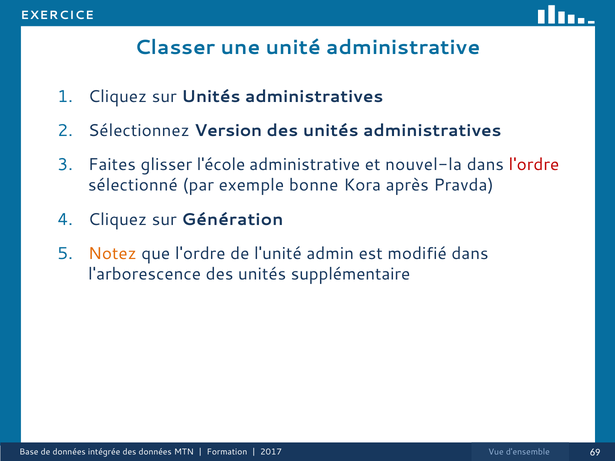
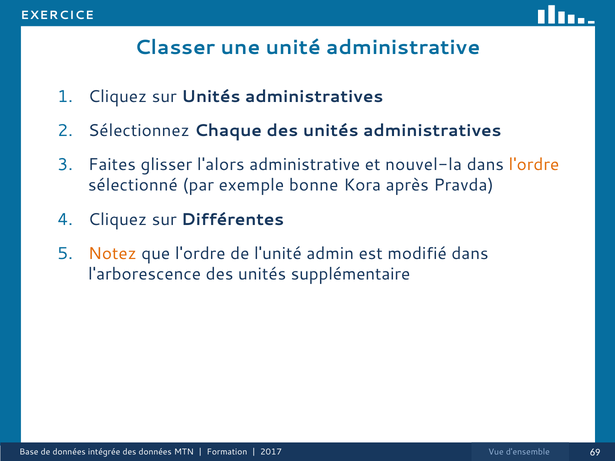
Version: Version -> Chaque (228, 131)
l'école: l'école -> l'alors (221, 165)
l'ordre colour: red -> orange (534, 165)
Génération: Génération -> Différentes (233, 219)
